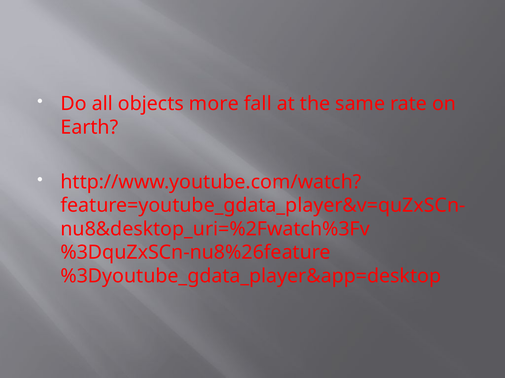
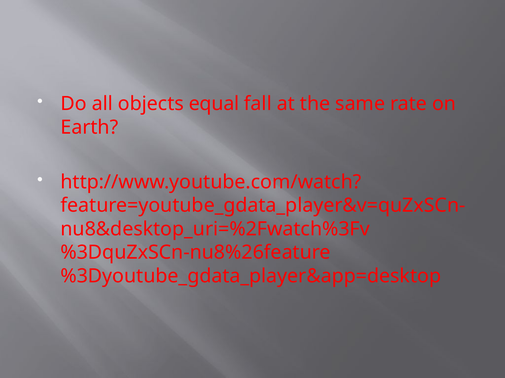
more: more -> equal (214, 104)
